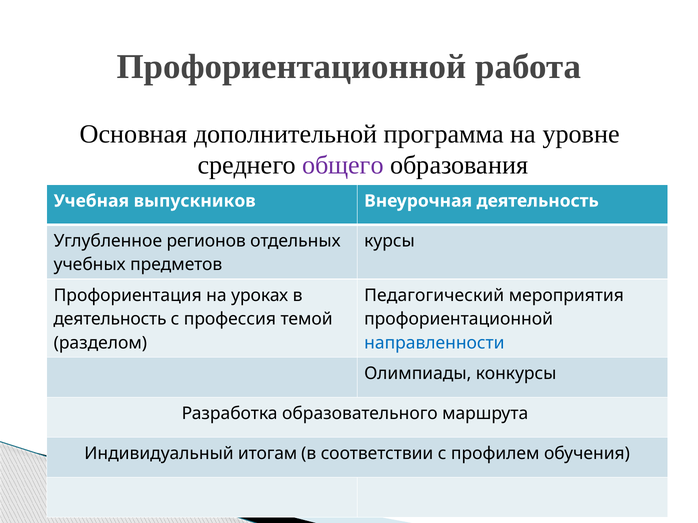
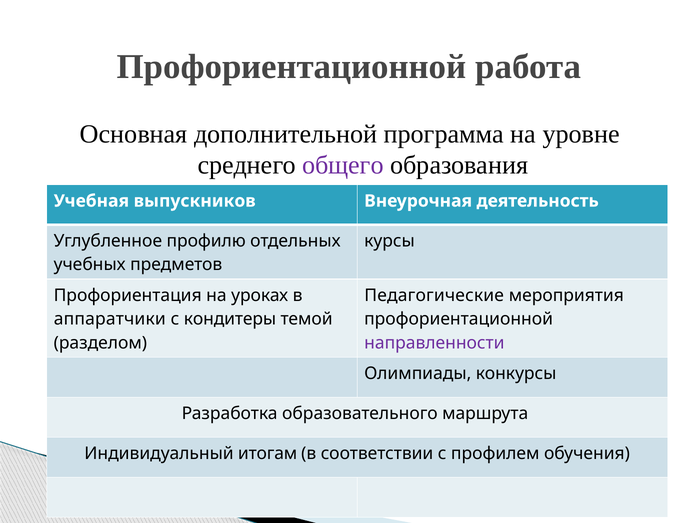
регионов: регионов -> профилю (206, 241)
Педагогический: Педагогический -> Педагогические (434, 296)
деятельность: деятельность -> аппаратчики (110, 319)
профессия: профессия -> кондитеры (230, 319)
направленности colour: blue -> purple (434, 343)
